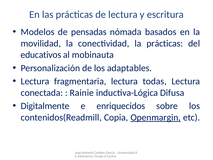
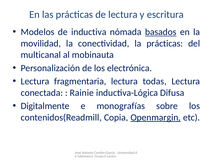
pensadas: pensadas -> inductiva (89, 32)
basados underline: none -> present (161, 32)
educativos: educativos -> multicanal (41, 55)
adaptables: adaptables -> electrónica (129, 68)
enriquecidos: enriquecidos -> monografías (121, 106)
